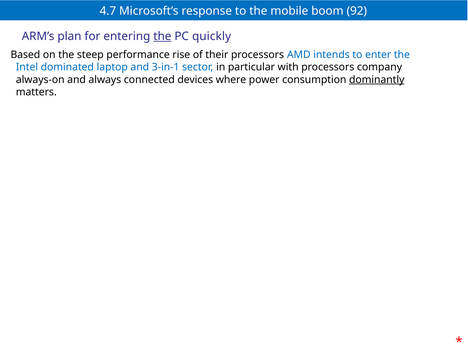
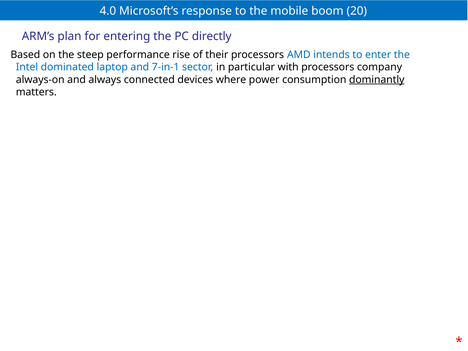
4.7: 4.7 -> 4.0 (108, 11)
92: 92 -> 20 (357, 11)
the underline: present -> none (162, 36)
quickly: quickly -> directly (212, 36)
3-in-1: 3-in-1 -> 7-in-1 (166, 67)
